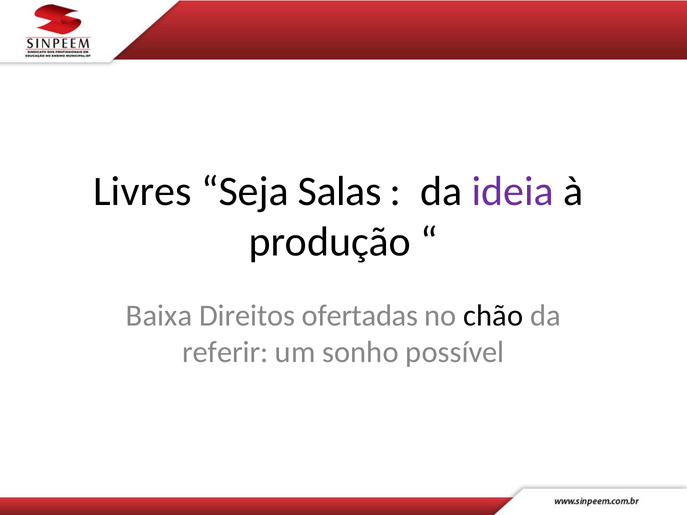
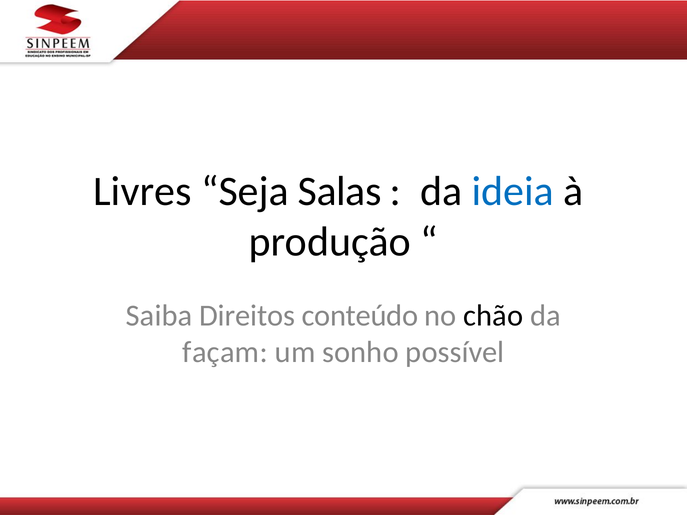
ideia colour: purple -> blue (513, 192)
Baixa: Baixa -> Saiba (159, 316)
ofertadas: ofertadas -> conteúdo (360, 316)
referir: referir -> façam (225, 353)
